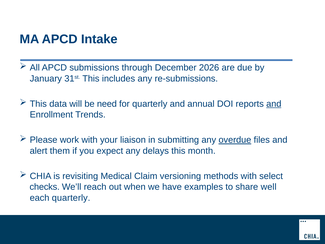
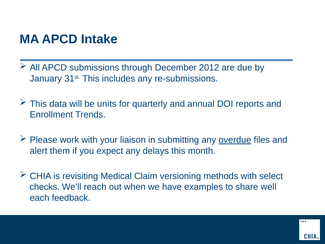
2026: 2026 -> 2012 (209, 68)
need: need -> units (107, 104)
and underline: present -> none (274, 104)
each quarterly: quarterly -> feedback (71, 198)
